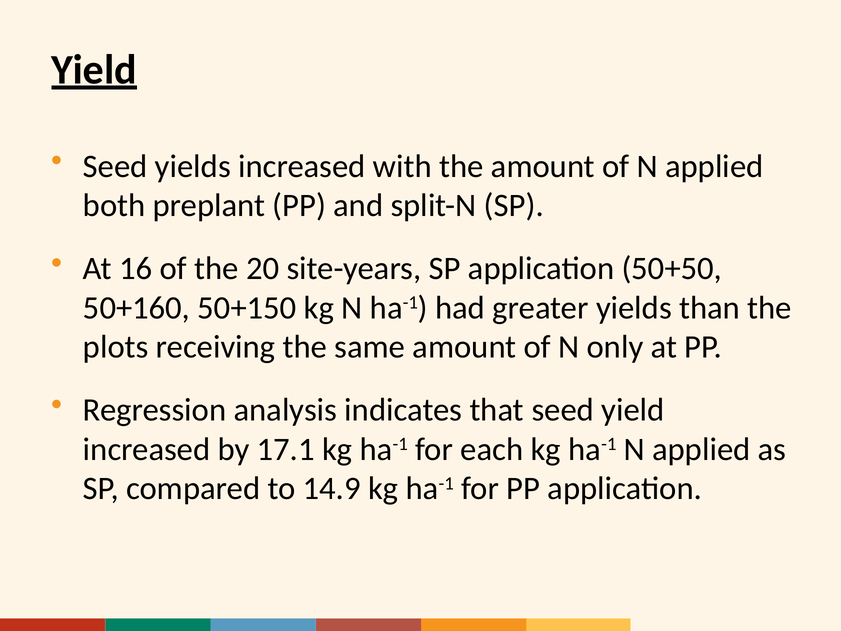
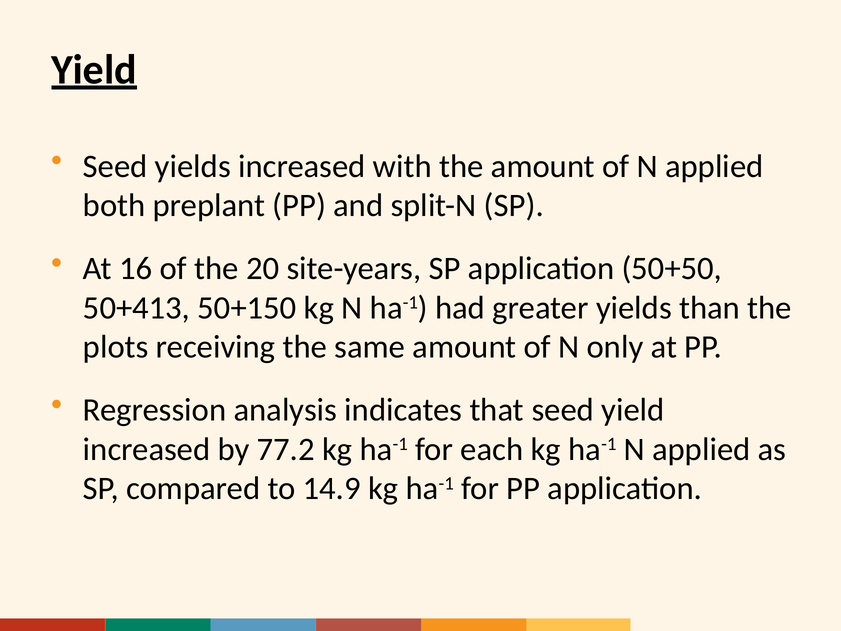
50+160: 50+160 -> 50+413 (137, 308)
17.1: 17.1 -> 77.2 (286, 449)
